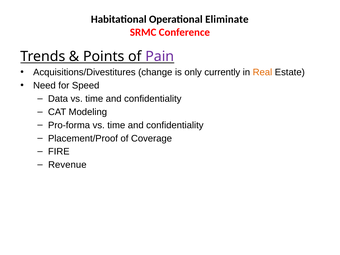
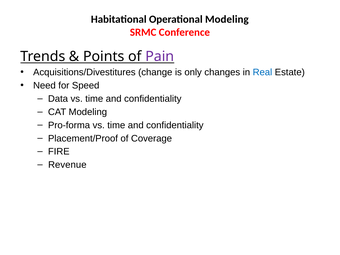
Operational Eliminate: Eliminate -> Modeling (227, 19)
currently: currently -> changes (222, 72)
Real colour: orange -> blue (262, 72)
